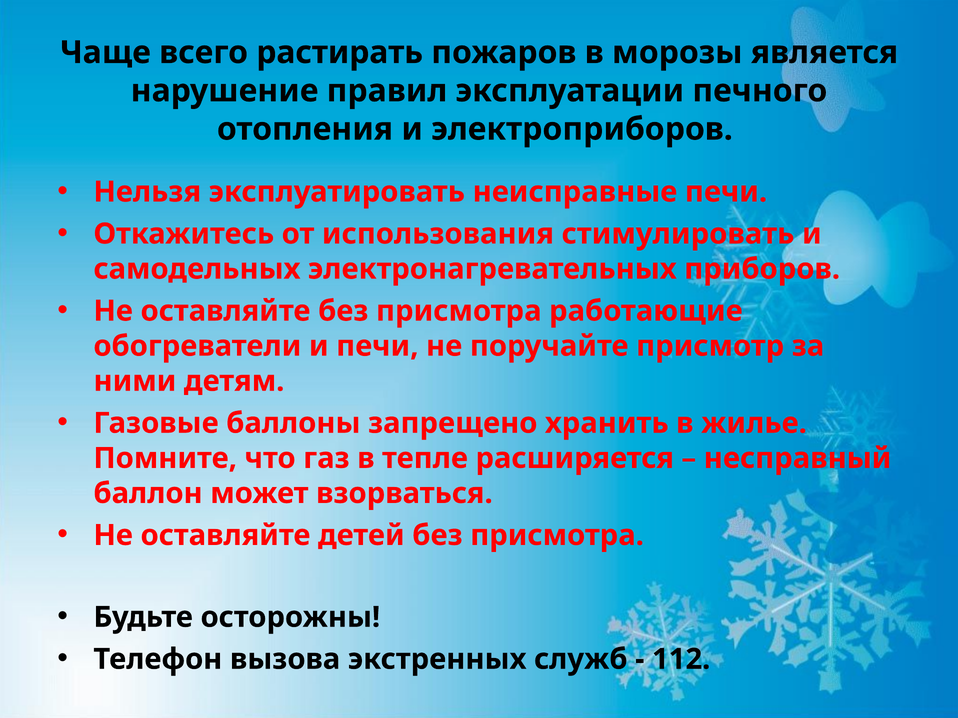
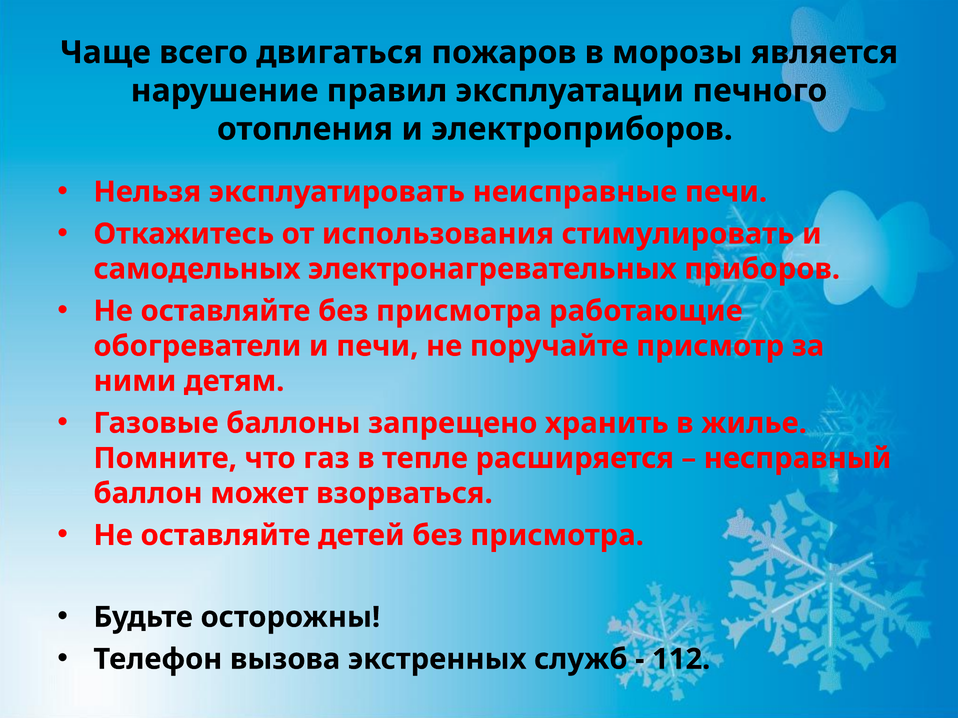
растирать: растирать -> двигаться (340, 53)
